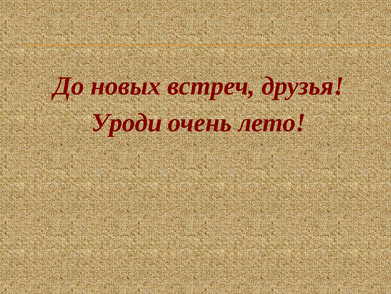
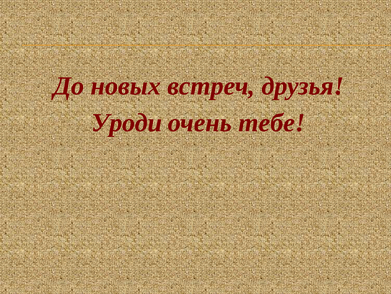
лето: лето -> тебе (272, 122)
